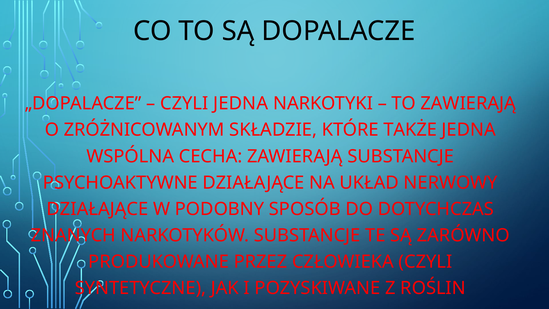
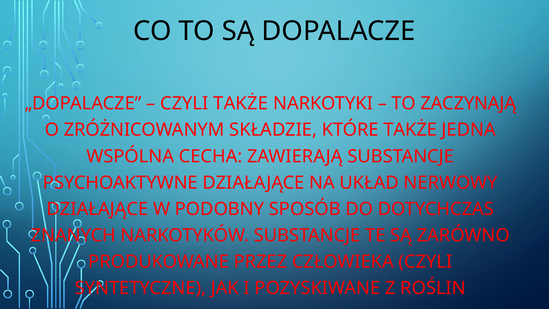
CZYLI JEDNA: JEDNA -> TAKŻE (241, 103)
TO ZAWIERAJĄ: ZAWIERAJĄ -> ZACZYNAJĄ (468, 103)
